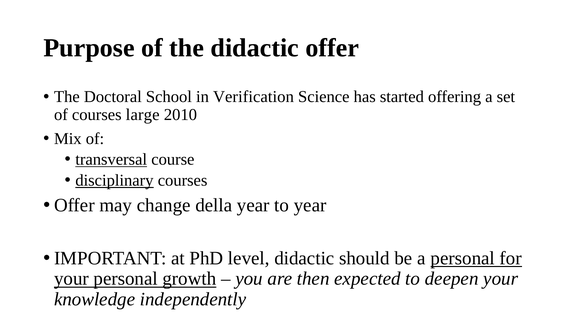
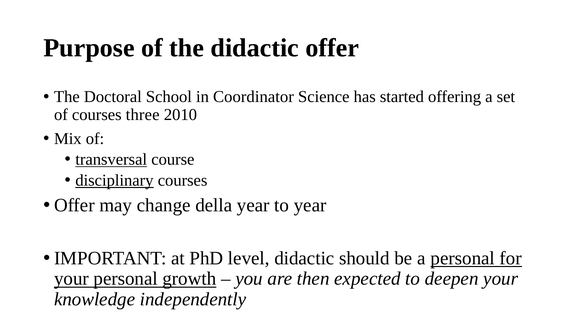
Verification: Verification -> Coordinator (253, 97)
large: large -> three (143, 115)
